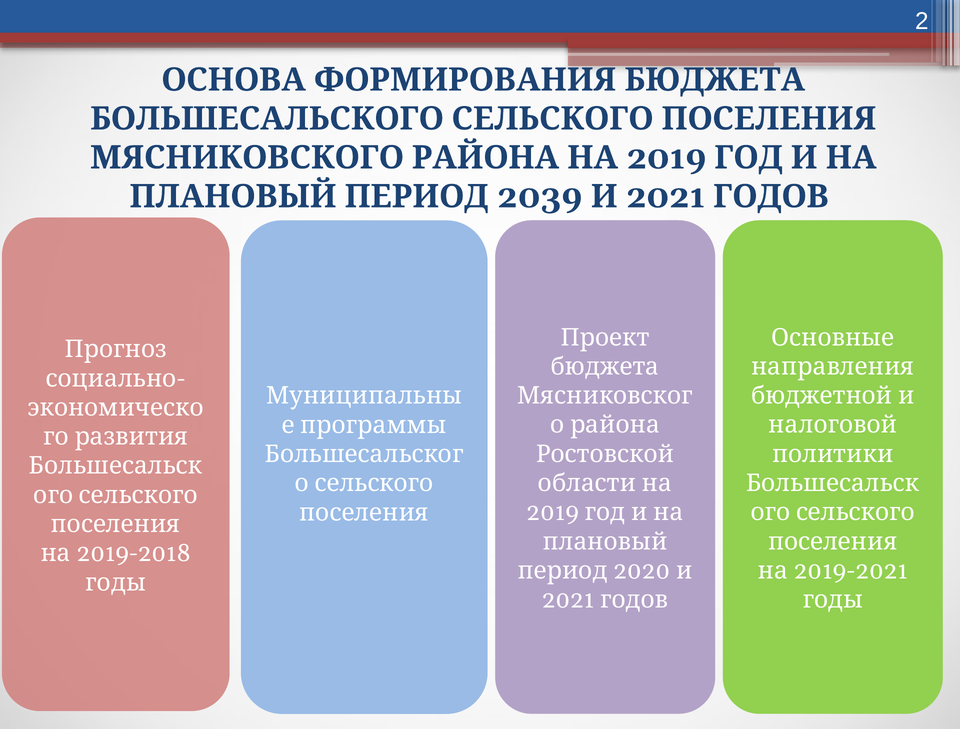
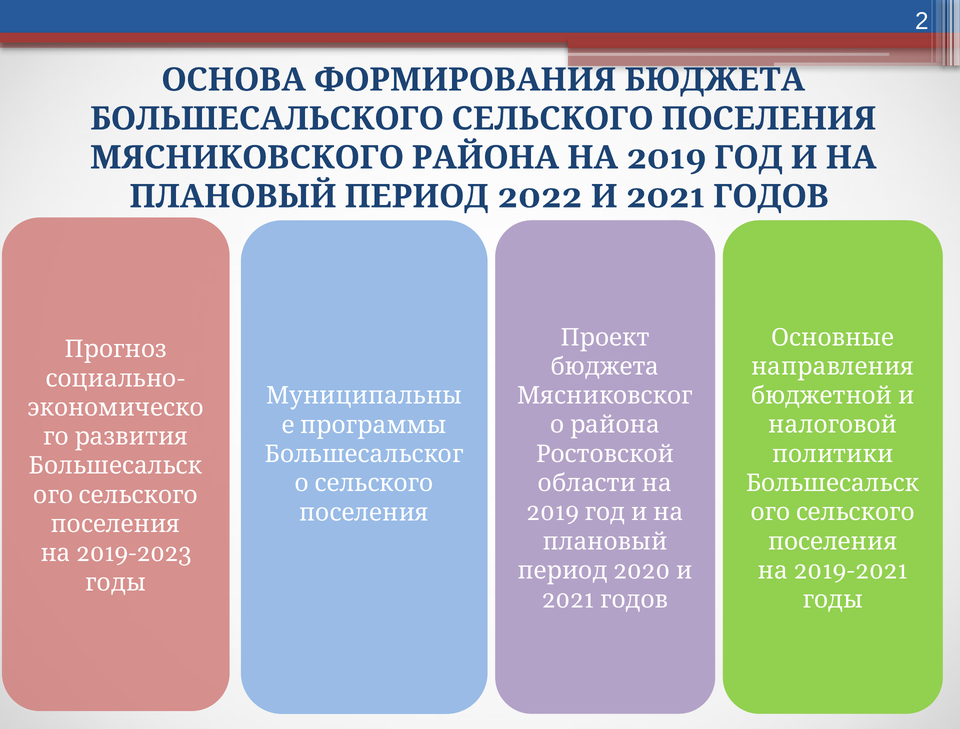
2039: 2039 -> 2022 (540, 196)
2019-2018: 2019-2018 -> 2019-2023 (134, 553)
